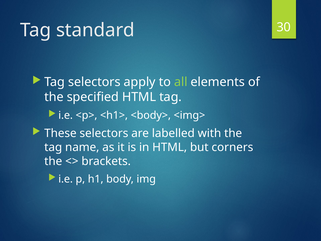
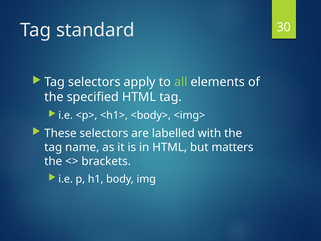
corners: corners -> matters (232, 147)
